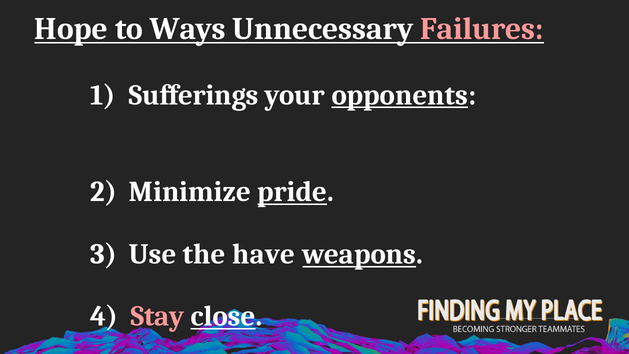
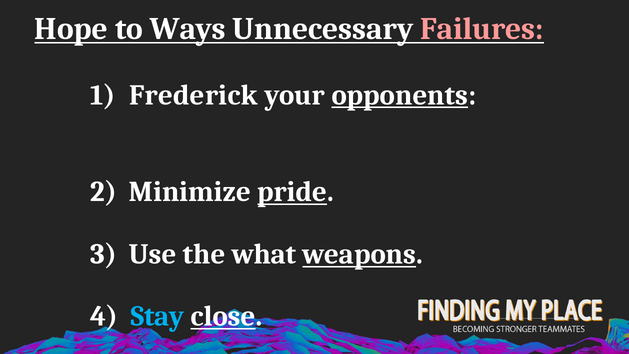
Sufferings: Sufferings -> Frederick (193, 95)
have: have -> what (264, 254)
Stay colour: pink -> light blue (158, 316)
